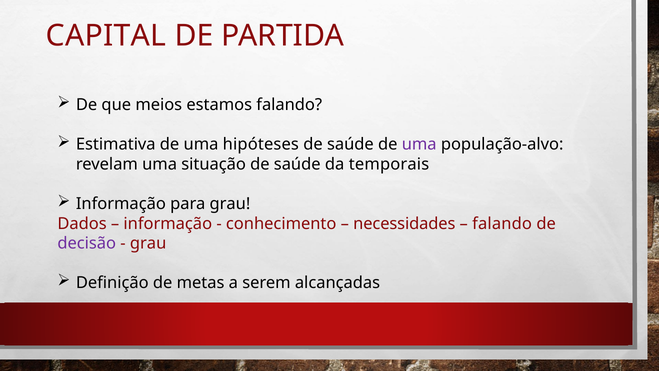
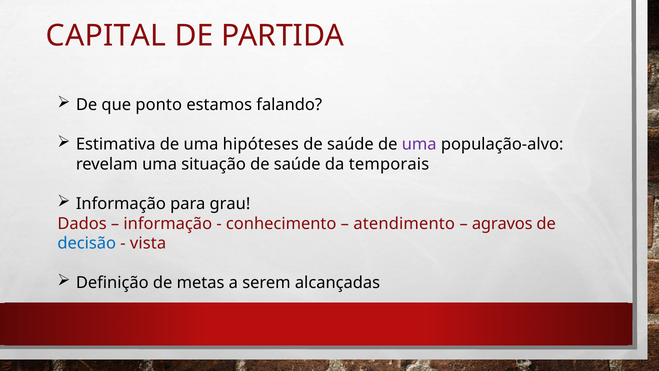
meios: meios -> ponto (159, 105)
necessidades: necessidades -> atendimento (404, 223)
falando: falando -> agravos (502, 223)
decisão colour: purple -> blue (87, 243)
grau: grau -> vista (148, 243)
